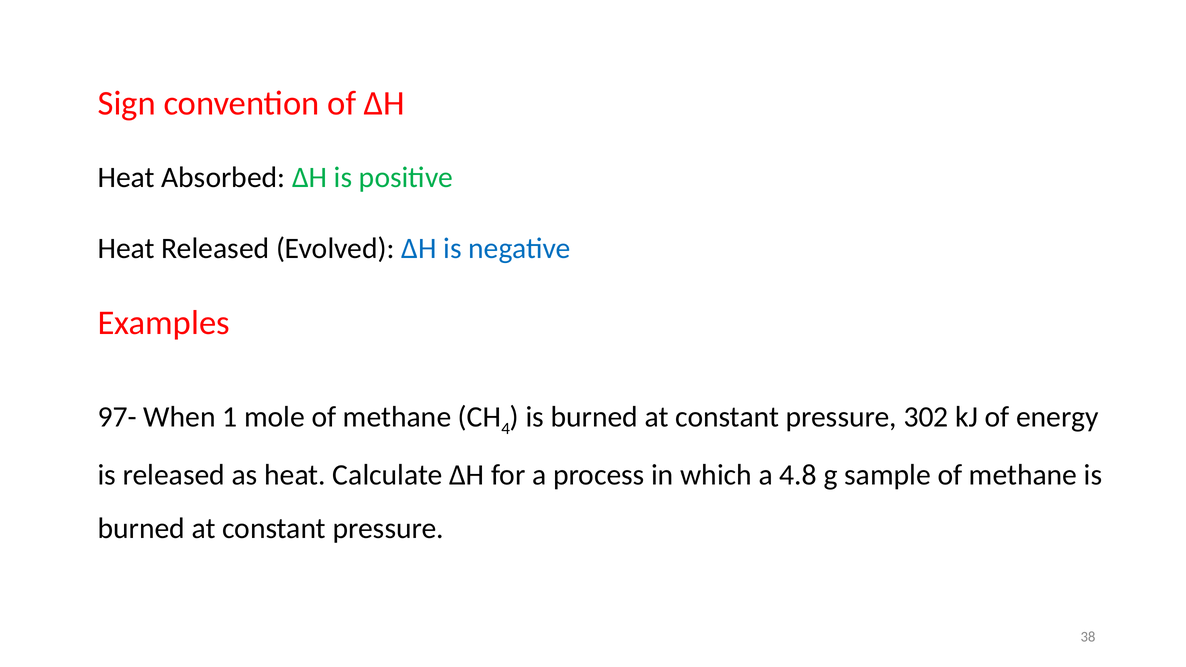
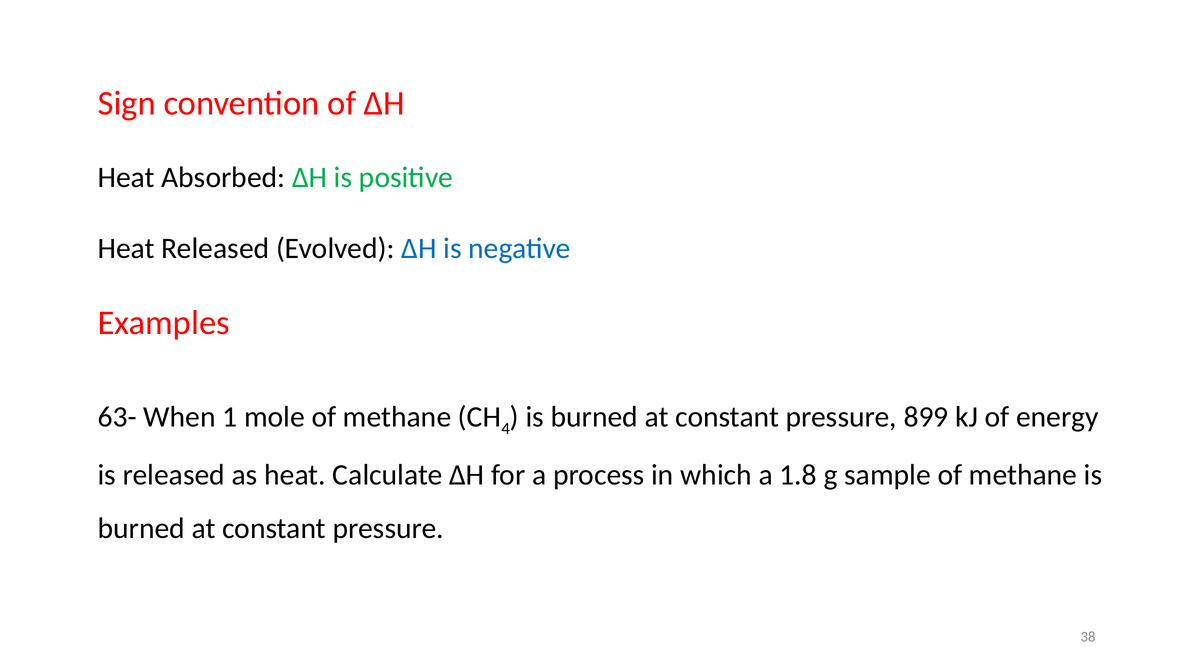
97-: 97- -> 63- (117, 417)
302: 302 -> 899 (926, 417)
4.8: 4.8 -> 1.8 (798, 475)
